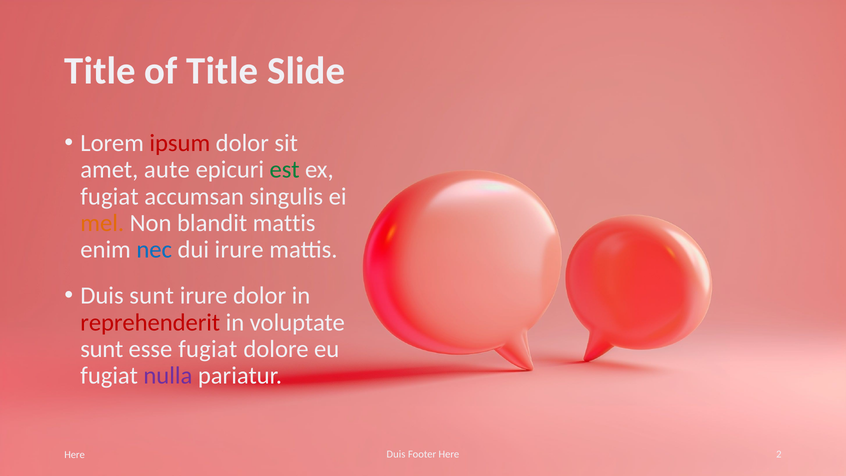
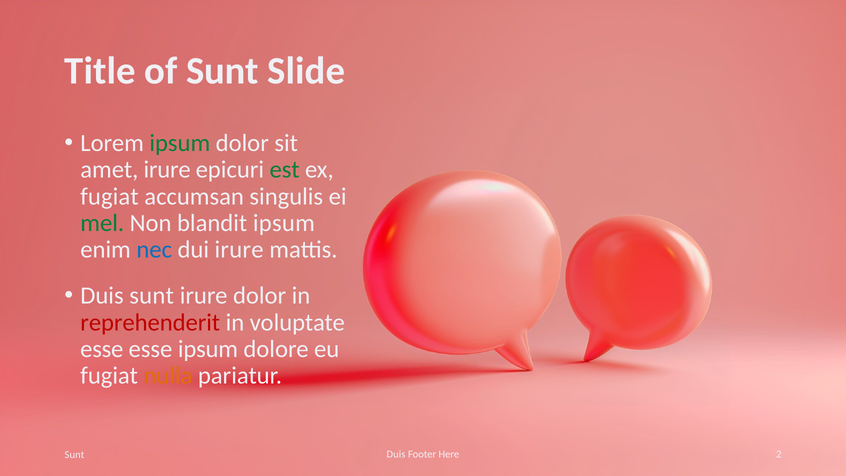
of Title: Title -> Sunt (223, 71)
ipsum colour: red -> green (180, 143)
amet aute: aute -> irure (167, 170)
mel colour: orange -> green (102, 223)
blandit mattis: mattis -> ipsum (284, 223)
sunt: sunt -> esse (102, 349)
esse fugiat: fugiat -> ipsum (208, 349)
nulla colour: purple -> orange (168, 376)
Here: Here -> Sunt (74, 454)
